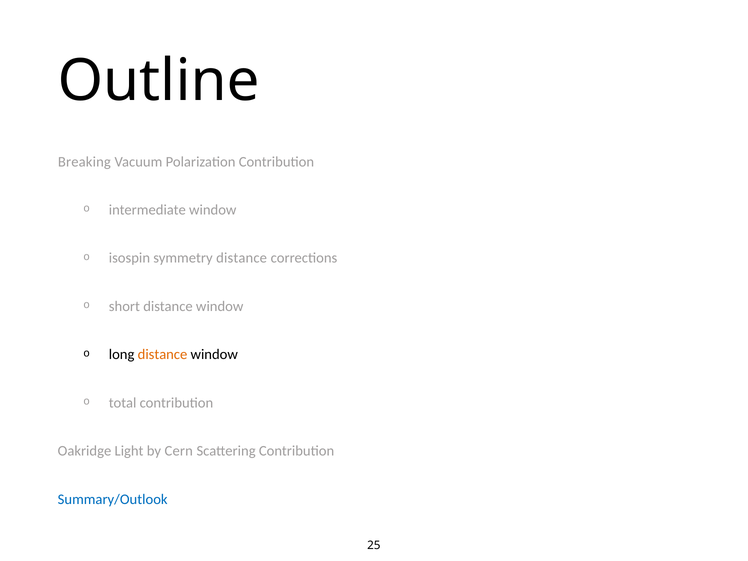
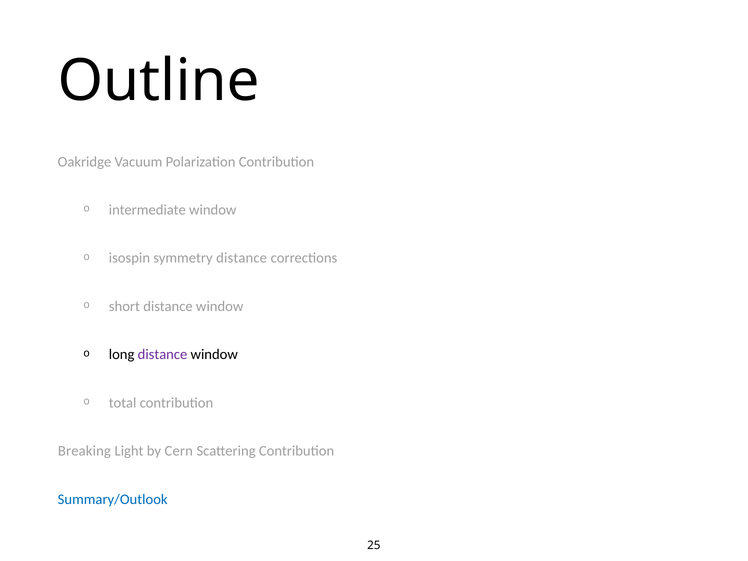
Breaking: Breaking -> Oakridge (84, 162)
distance colour: orange -> purple (163, 355)
Oakridge: Oakridge -> Breaking (84, 451)
